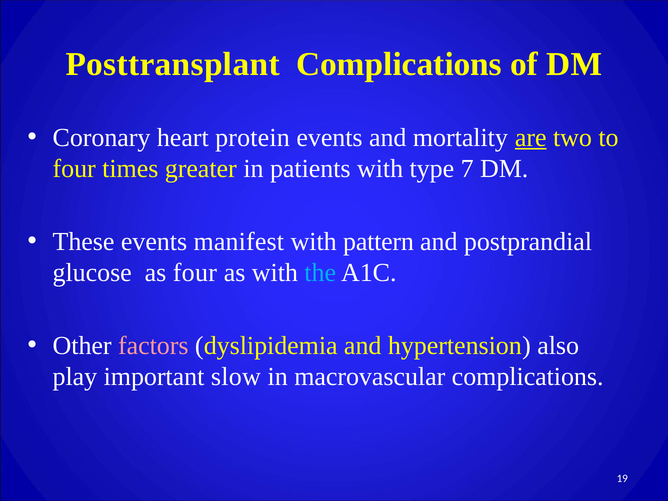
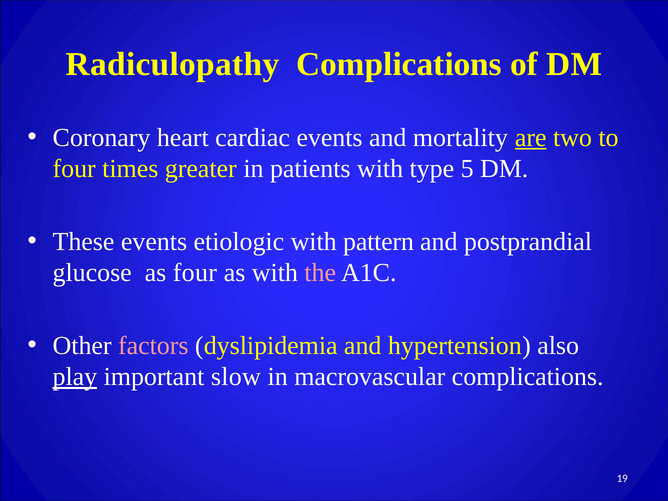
Posttransplant: Posttransplant -> Radiculopathy (173, 64)
protein: protein -> cardiac (253, 138)
7: 7 -> 5 (467, 169)
manifest: manifest -> etiologic (239, 242)
the colour: light blue -> pink (320, 273)
play underline: none -> present (75, 377)
